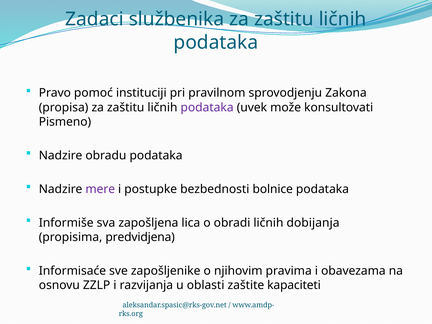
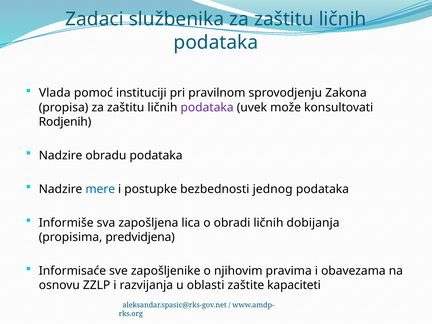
Pravo: Pravo -> Vlada (55, 93)
Pismeno: Pismeno -> Rodjenih (65, 122)
mere colour: purple -> blue (100, 189)
bolnice: bolnice -> jednog (273, 189)
